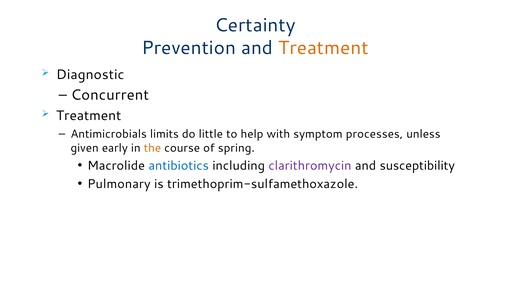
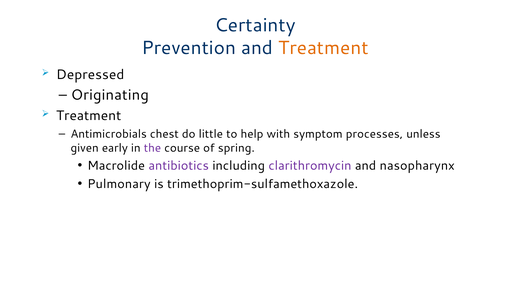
Diagnostic: Diagnostic -> Depressed (90, 75)
Concurrent: Concurrent -> Originating (110, 95)
limits: limits -> chest (164, 134)
the colour: orange -> purple (152, 148)
antibiotics colour: blue -> purple (179, 166)
susceptibility: susceptibility -> nasopharynx (417, 166)
